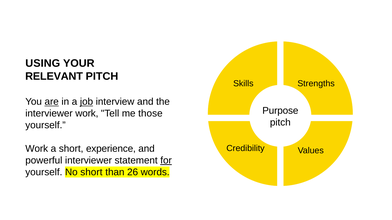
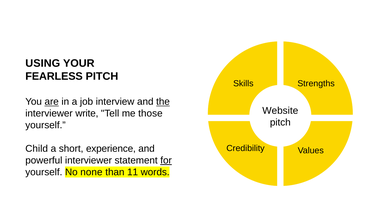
RELEVANT: RELEVANT -> FEARLESS (54, 77)
job underline: present -> none (86, 102)
the underline: none -> present (163, 102)
Purpose: Purpose -> Website (280, 111)
interviewer work: work -> write (87, 114)
Work: Work -> Child (37, 149)
No short: short -> none (91, 173)
26: 26 -> 11 (133, 173)
